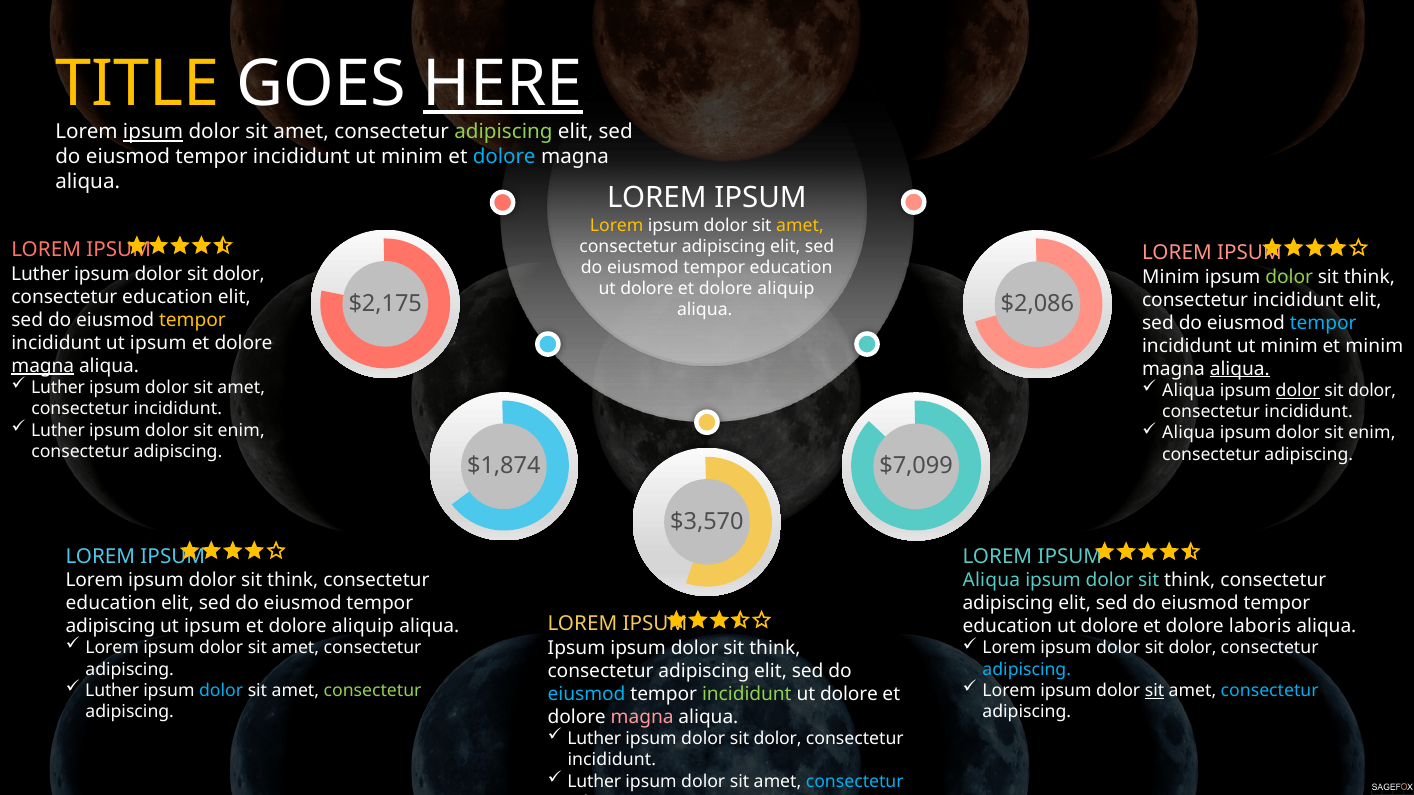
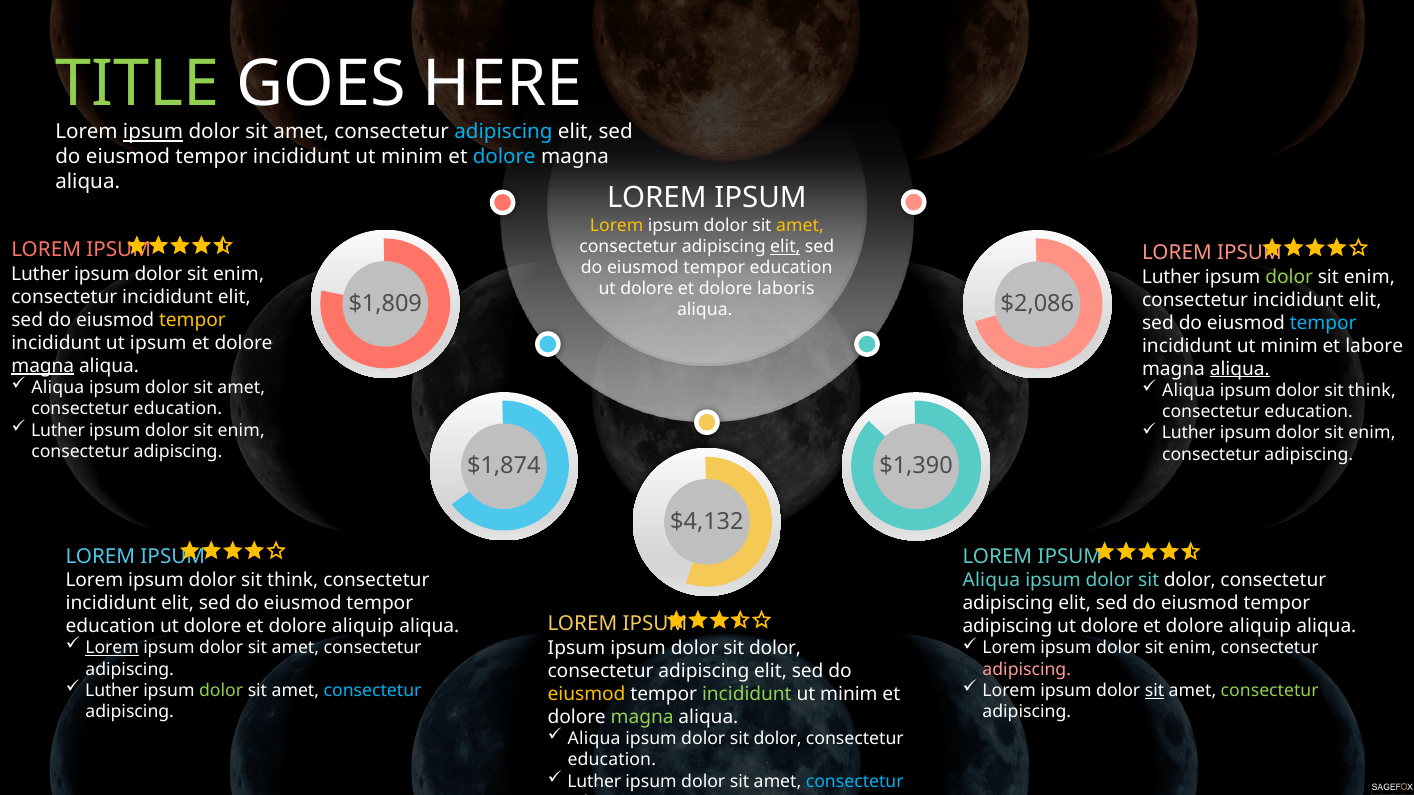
TITLE colour: yellow -> light green (137, 84)
HERE underline: present -> none (503, 84)
adipiscing colour: light green -> light blue (503, 132)
elit underline: none -> present (785, 247)
dolor: dolor -> enim (239, 274)
Minim: Minim -> Luther (1171, 277)
think: think -> enim (1369, 277)
aliquip: aliquip -> laboris (786, 289)
education: education -> incididunt (168, 297)
$2,175: $2,175 -> $1,809 (385, 304)
et minim: minim -> labore (1374, 346)
Luther: Luther -> Aliqua (58, 388)
dolor underline: present -> none (1298, 391)
dolor: dolor -> think (1372, 391)
incididunt: incididunt -> education (178, 409)
incididunt: incididunt -> education (1309, 412)
Aliqua: Aliqua -> Luther (1189, 433)
$7,099: $7,099 -> $1,390 (916, 466)
$3,570: $3,570 -> $4,132 (707, 522)
think: think -> dolor (1190, 580)
education: education -> incididunt (111, 603)
adipiscing: adipiscing -> education (110, 626)
ipsum: ipsum -> dolore (213, 626)
education: education -> adipiscing (1008, 626)
laboris: laboris -> aliquip (1260, 626)
Lorem underline: none -> present (112, 648)
dolor: dolor -> enim (1192, 648)
think: think -> dolor (775, 648)
adipiscing colour: light blue -> pink (1027, 670)
dolor colour: light blue -> light green (221, 691)
consectetur colour: light green -> light blue (373, 691)
consectetur colour: light blue -> light green (1270, 691)
eiusmod colour: light blue -> yellow (587, 694)
dolore: dolore -> minim (849, 694)
magna colour: pink -> light green (642, 717)
Luther: Luther -> Aliqua (594, 739)
incididunt: incididunt -> education (612, 760)
